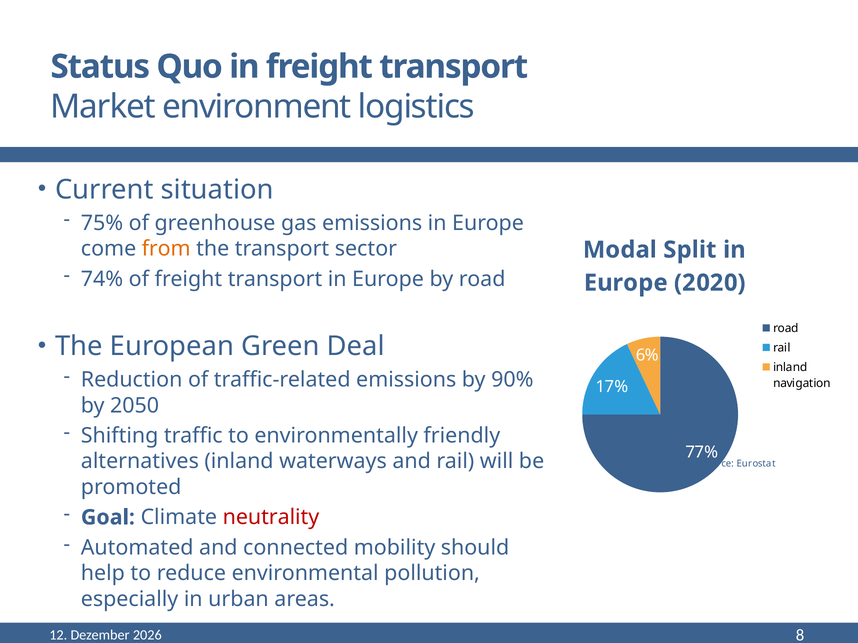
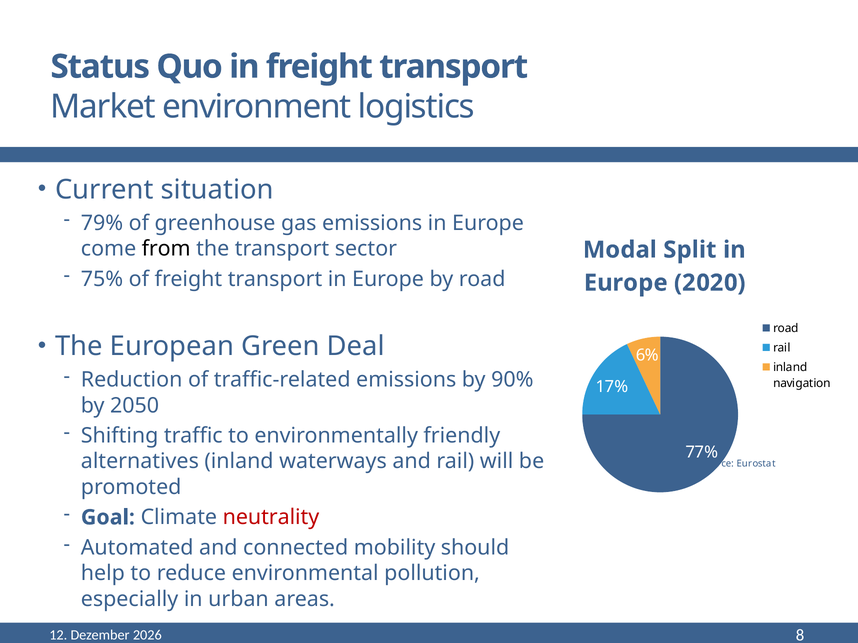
75%: 75% -> 79% (102, 223)
from colour: orange -> black (166, 249)
74%: 74% -> 75% (102, 279)
